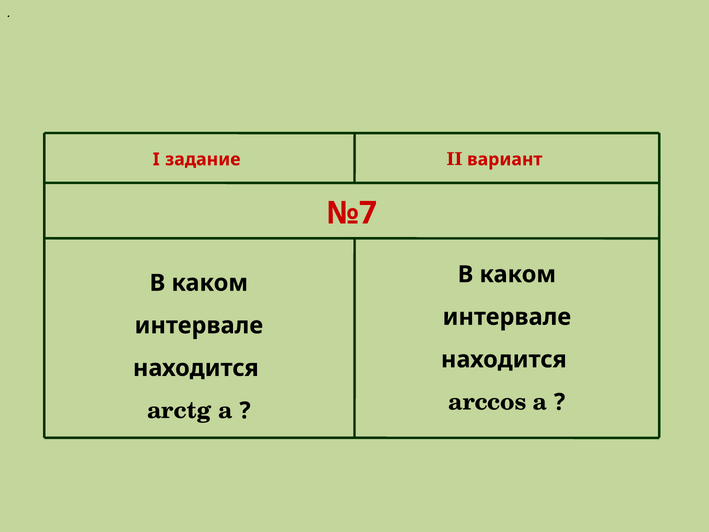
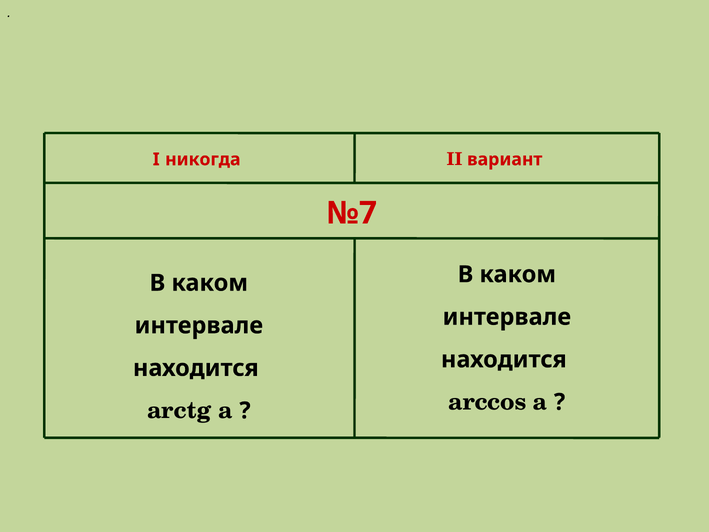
задание: задание -> никогда (203, 159)
